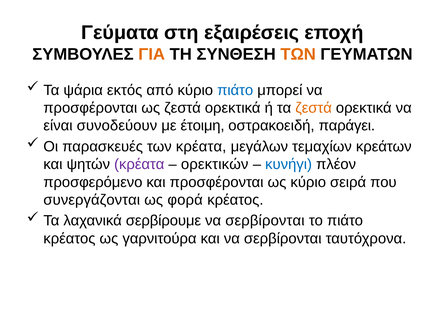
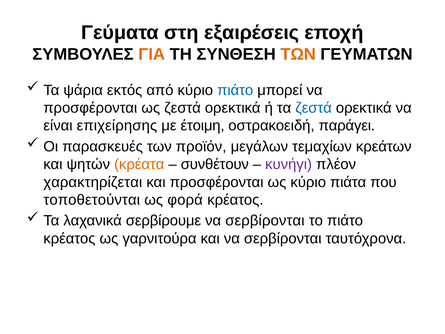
ζεστά colour: orange -> blue (314, 108)
συνοδεύουν: συνοδεύουν -> επιχείρησης (117, 126)
των κρέατα: κρέατα -> προϊόν (201, 146)
κρέατα colour: purple -> orange (139, 164)
ορεκτικών: ορεκτικών -> συνθέτουν (215, 164)
κυνήγι colour: blue -> purple (289, 164)
προσφερόμενο: προσφερόμενο -> χαρακτηρίζεται (93, 182)
σειρά: σειρά -> πιάτα (348, 182)
συνεργάζονται: συνεργάζονται -> τοποθετούνται (92, 200)
